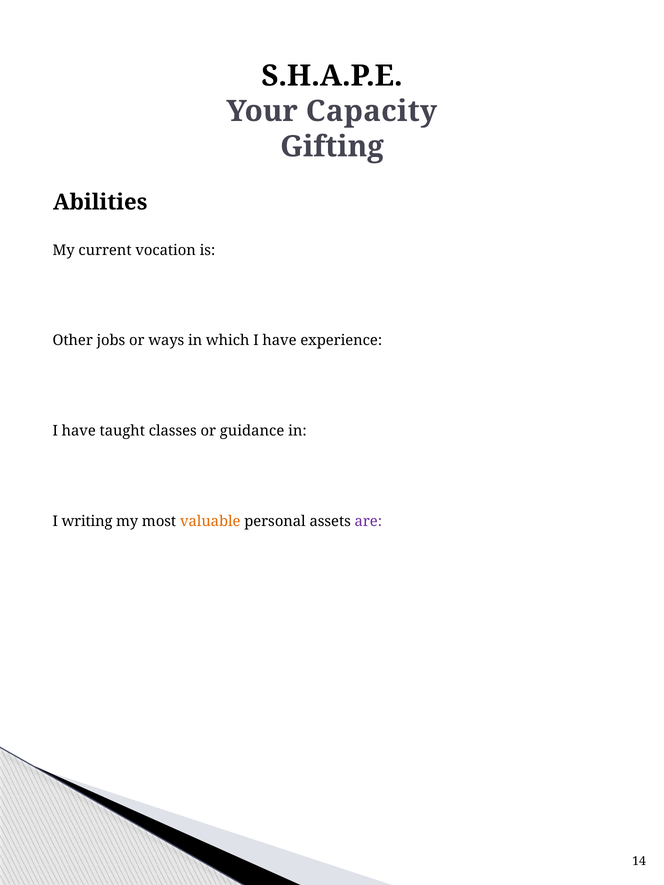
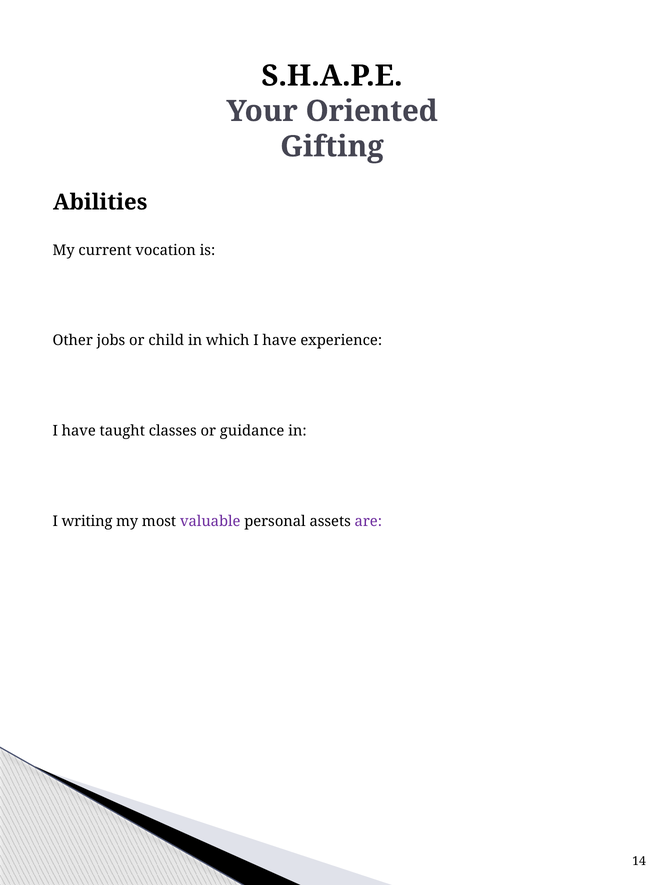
Capacity: Capacity -> Oriented (372, 111)
ways: ways -> child (166, 341)
valuable colour: orange -> purple (210, 522)
